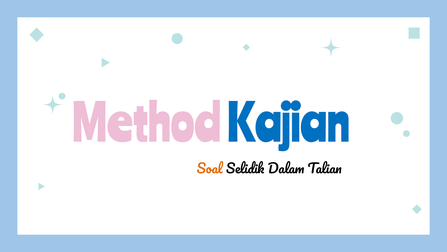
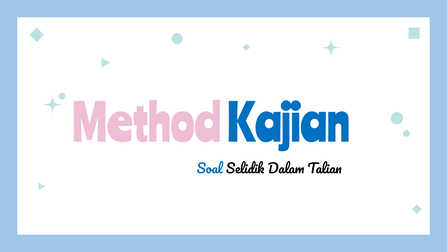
Soal colour: orange -> blue (210, 169)
